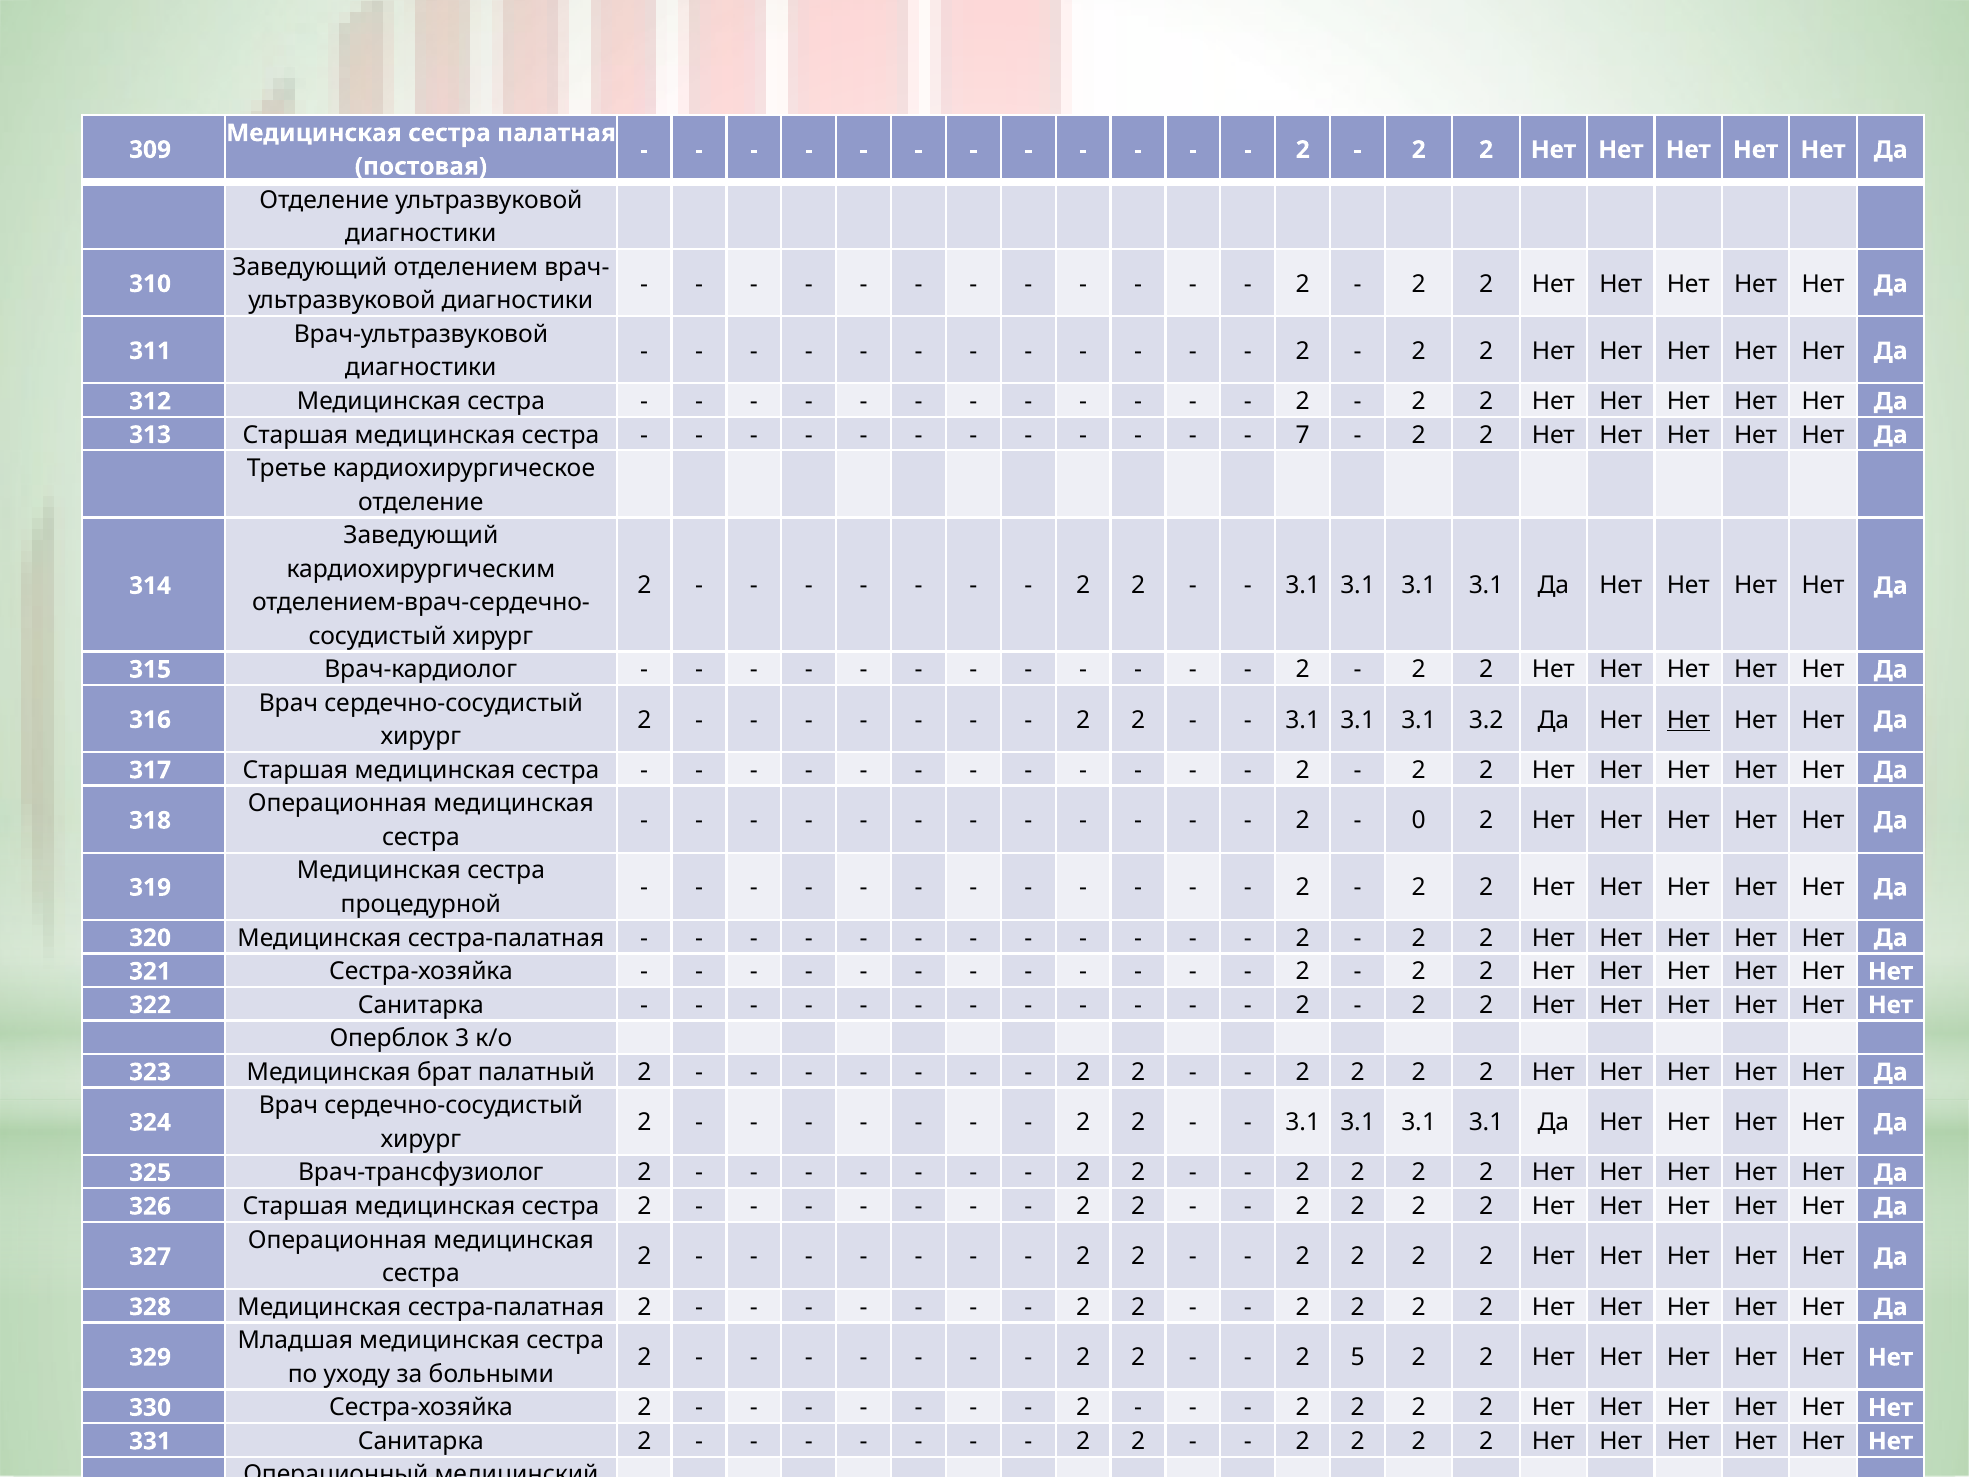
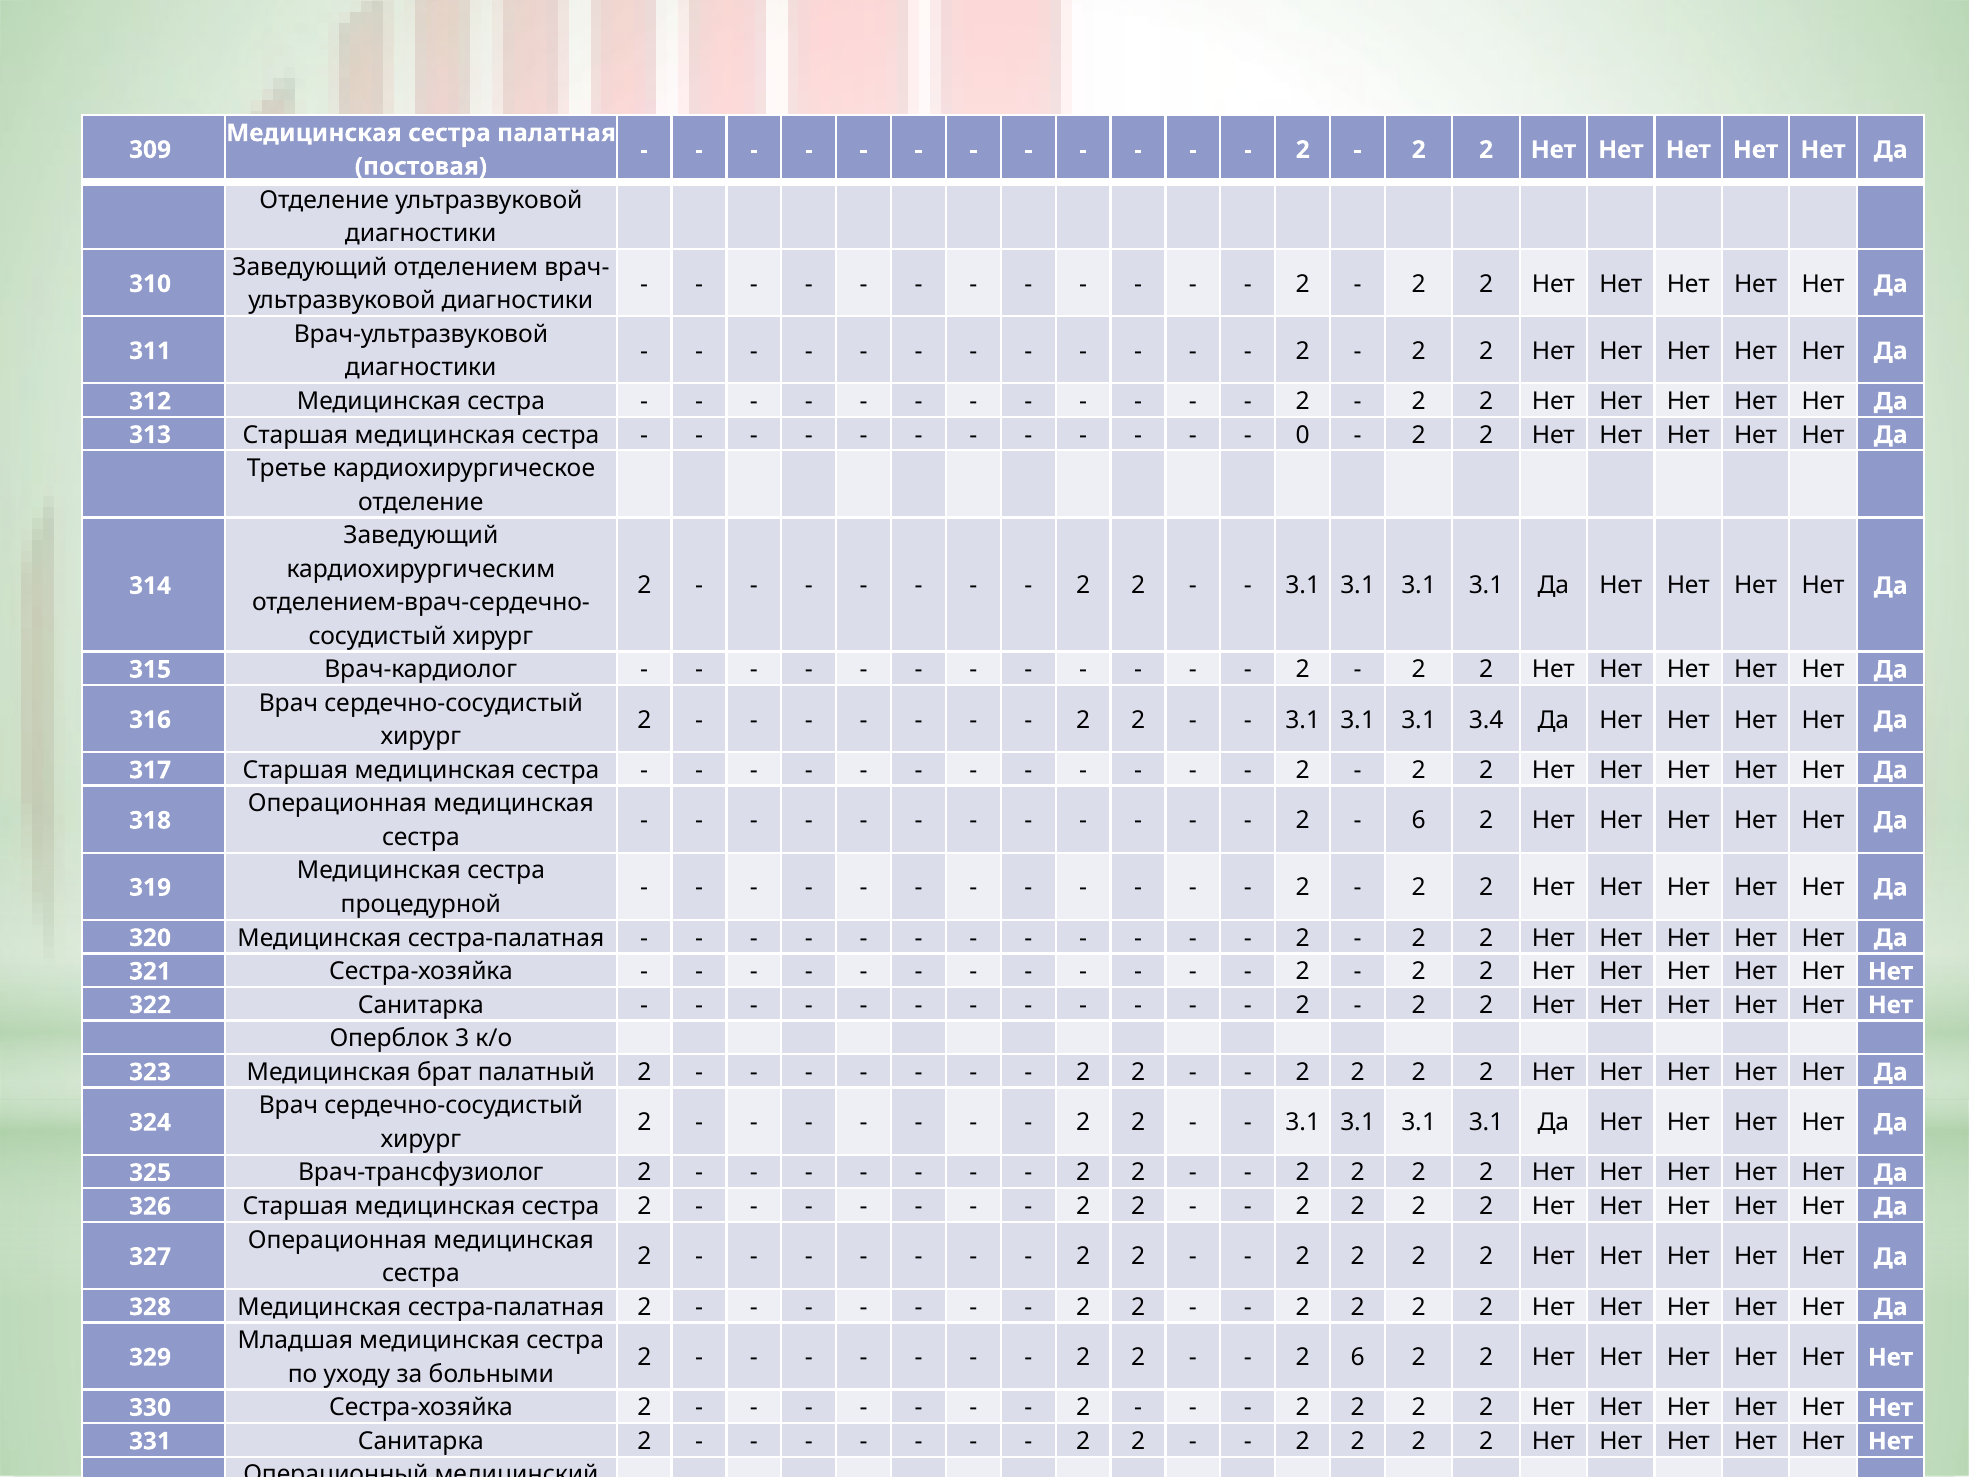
7: 7 -> 0 (1303, 435)
3.2: 3.2 -> 3.4 (1486, 720)
Нет underline: present -> none (1688, 720)
0: 0 -> 6 (1419, 820)
2 5: 5 -> 6 (1358, 1357)
